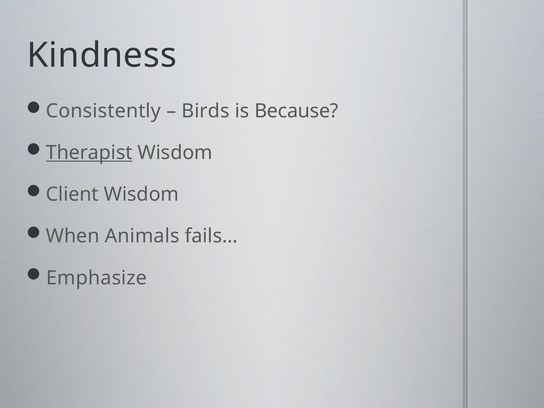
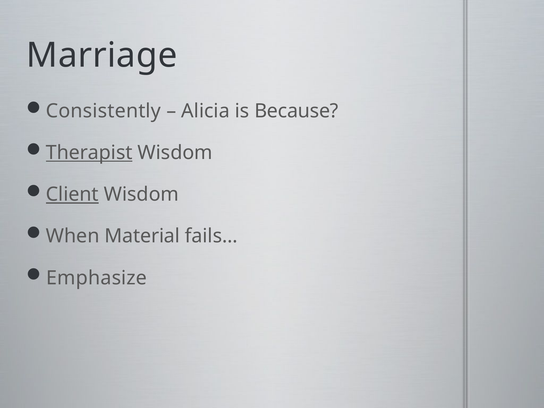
Kindness: Kindness -> Marriage (102, 55)
Birds: Birds -> Alicia (206, 111)
Client underline: none -> present (72, 194)
Animals: Animals -> Material (142, 236)
